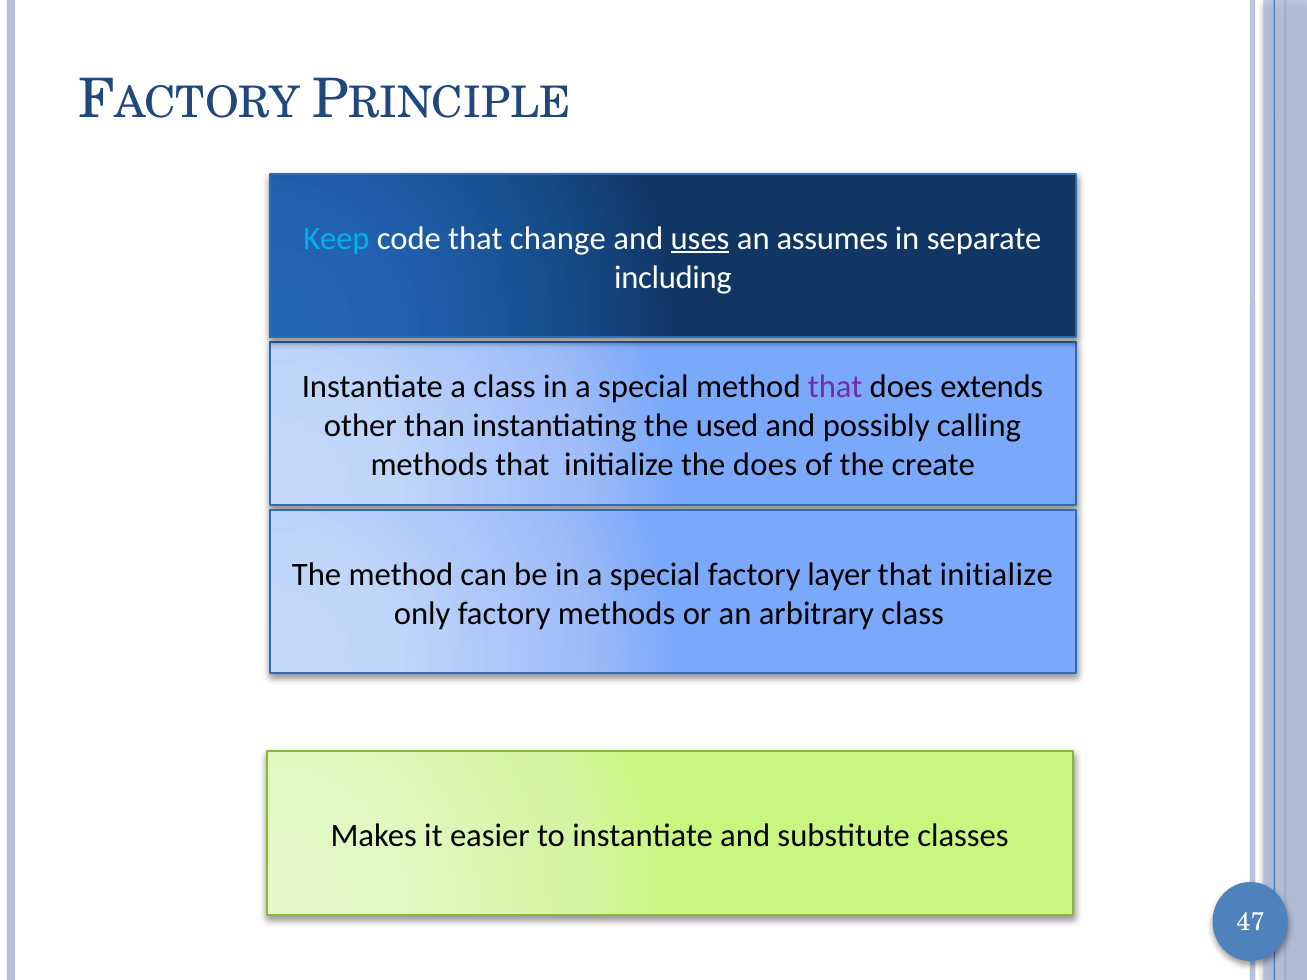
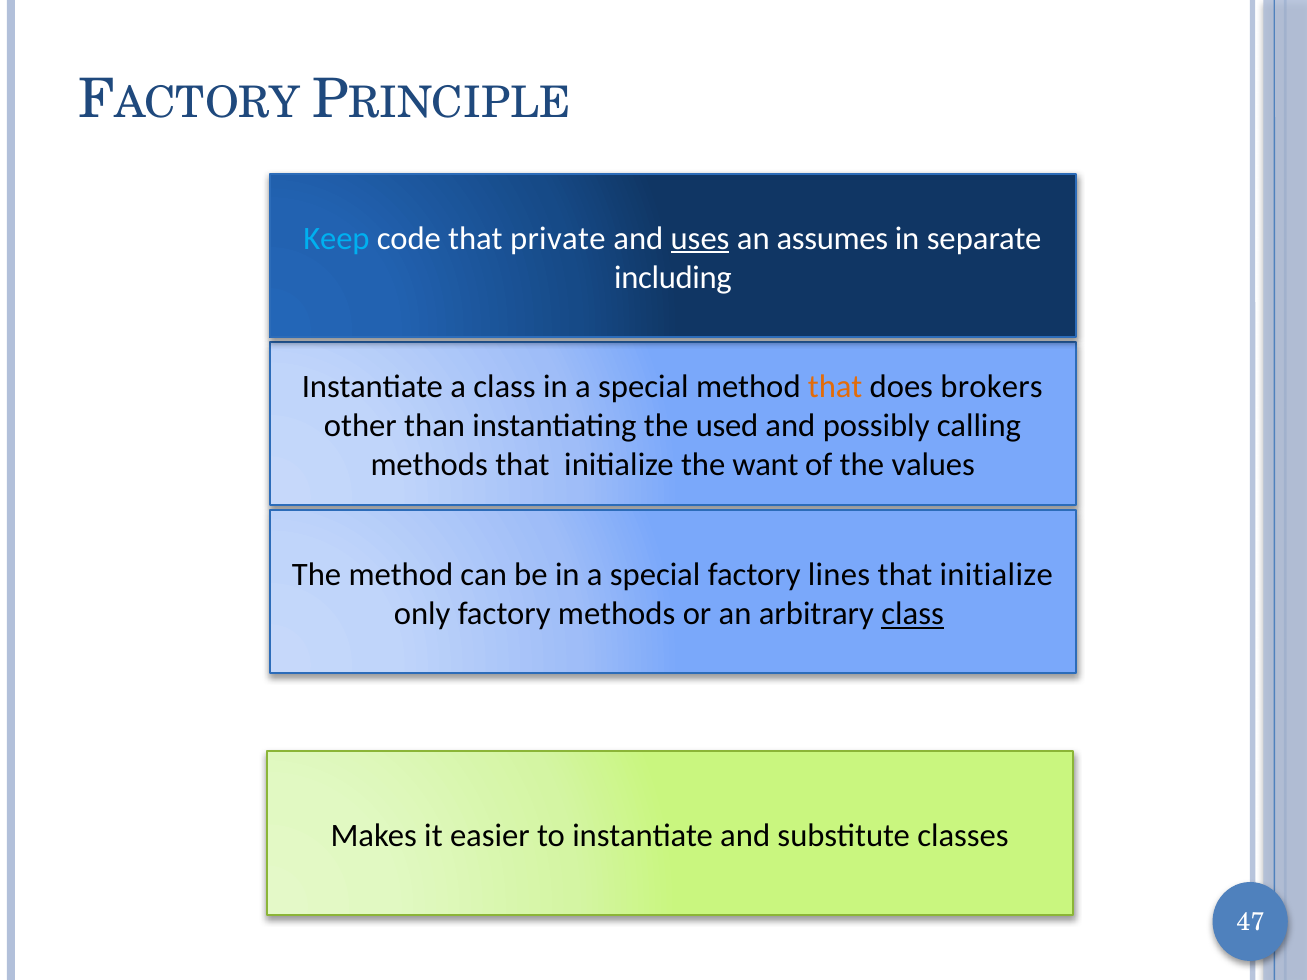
change: change -> private (558, 238)
that colour: purple -> orange (835, 387)
extends: extends -> brokers (992, 387)
the does: does -> want (765, 465)
create: create -> values (933, 465)
layer: layer -> lines (839, 574)
class underline: none -> present (913, 614)
